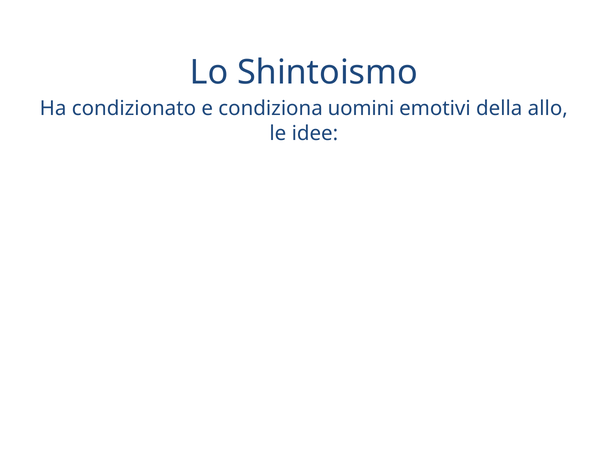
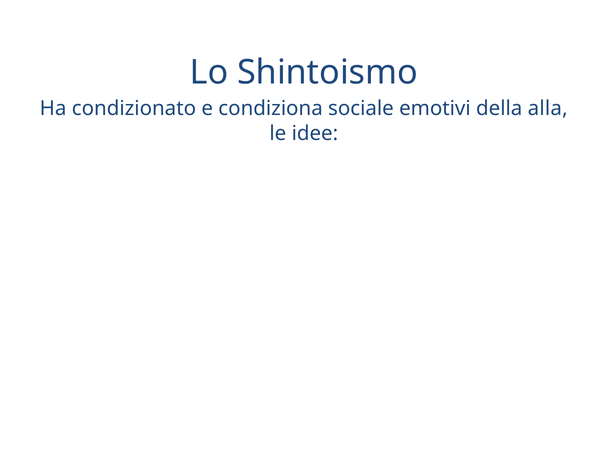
uomini: uomini -> sociale (361, 109)
allo: allo -> alla (548, 109)
